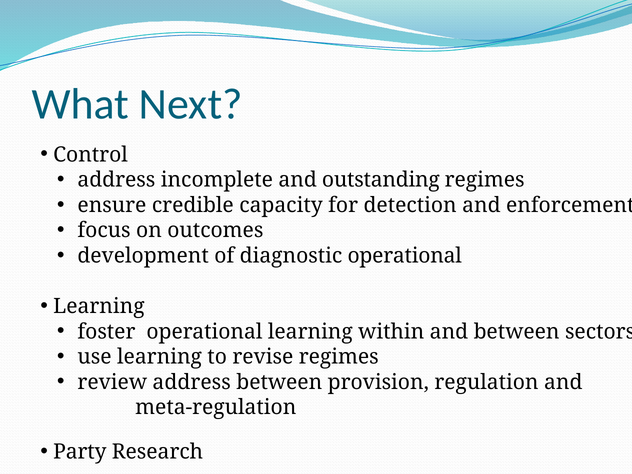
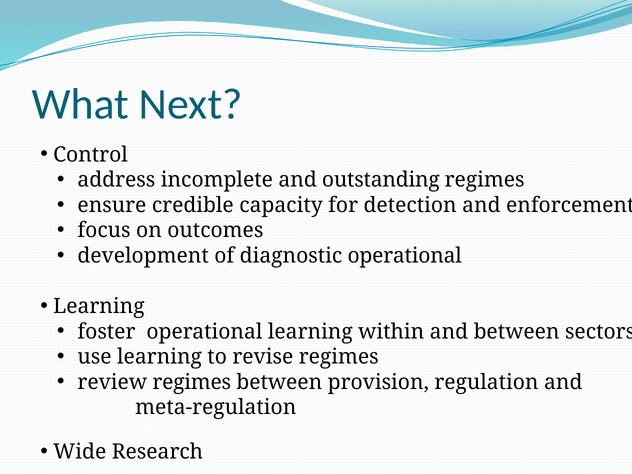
review address: address -> regimes (192, 382)
Party: Party -> Wide (80, 452)
